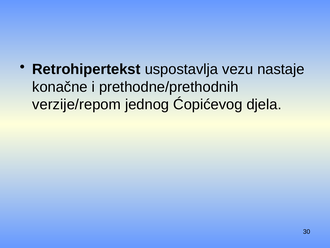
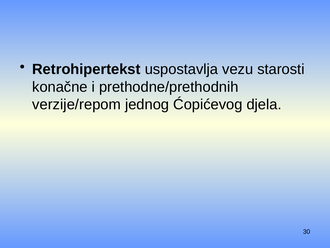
nastaje: nastaje -> starosti (281, 69)
